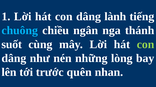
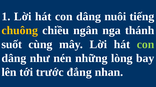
lành: lành -> nuôi (115, 17)
chuông colour: light blue -> yellow (20, 31)
quên: quên -> đắng (79, 73)
